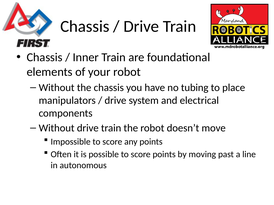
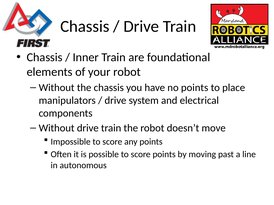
no tubing: tubing -> points (195, 88)
